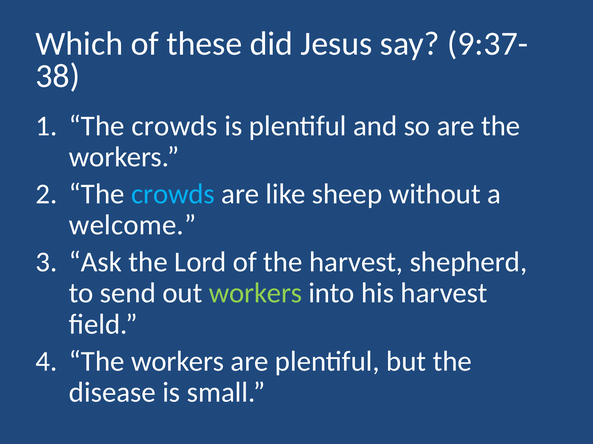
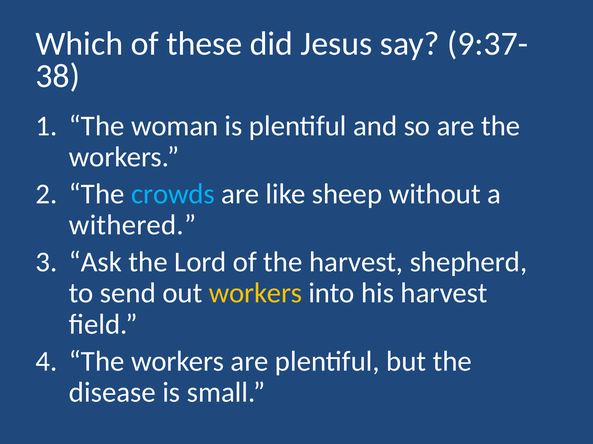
crowds: crowds -> woman (175, 126)
welcome: welcome -> withered (133, 225)
workers colour: light green -> yellow (256, 294)
